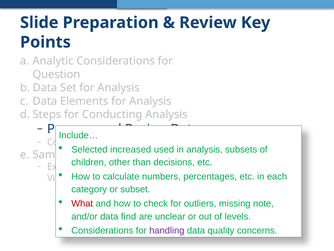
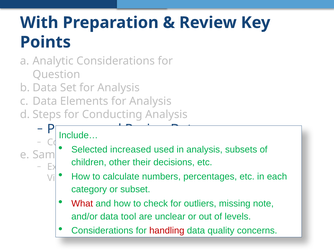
Slide: Slide -> With (39, 23)
than: than -> their (142, 162)
find: find -> tool (129, 216)
handling colour: purple -> red (167, 230)
